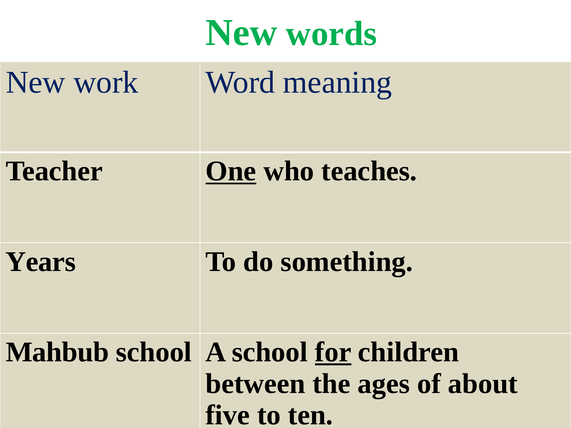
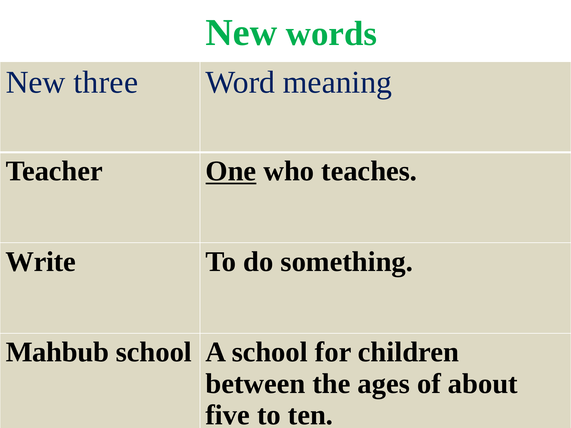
work: work -> three (106, 83)
Years: Years -> Write (41, 262)
for underline: present -> none (333, 352)
